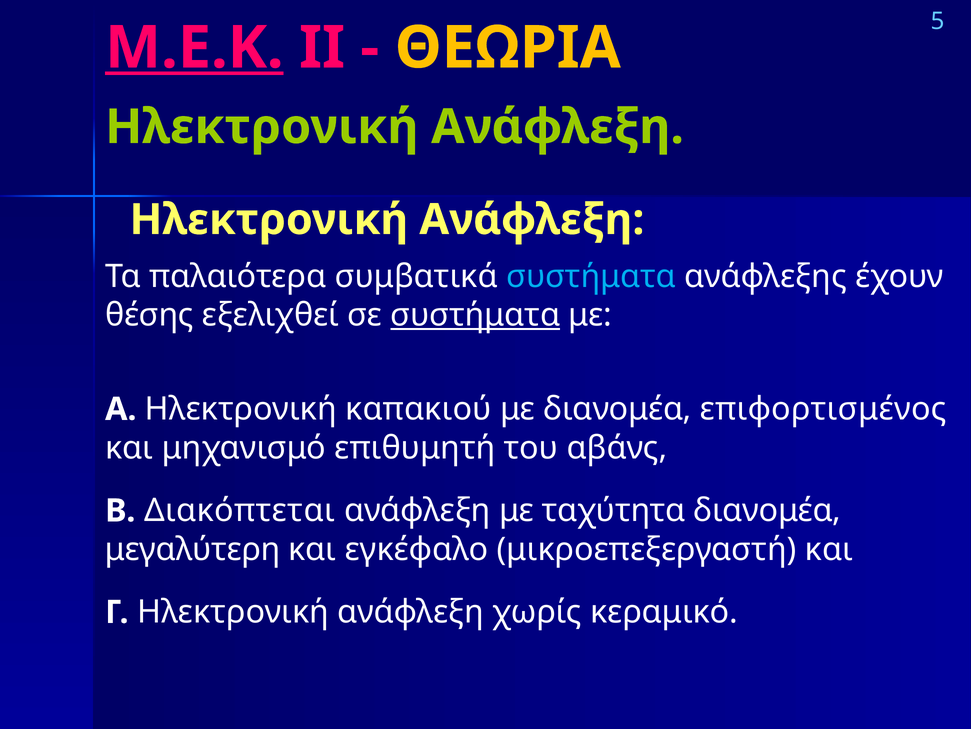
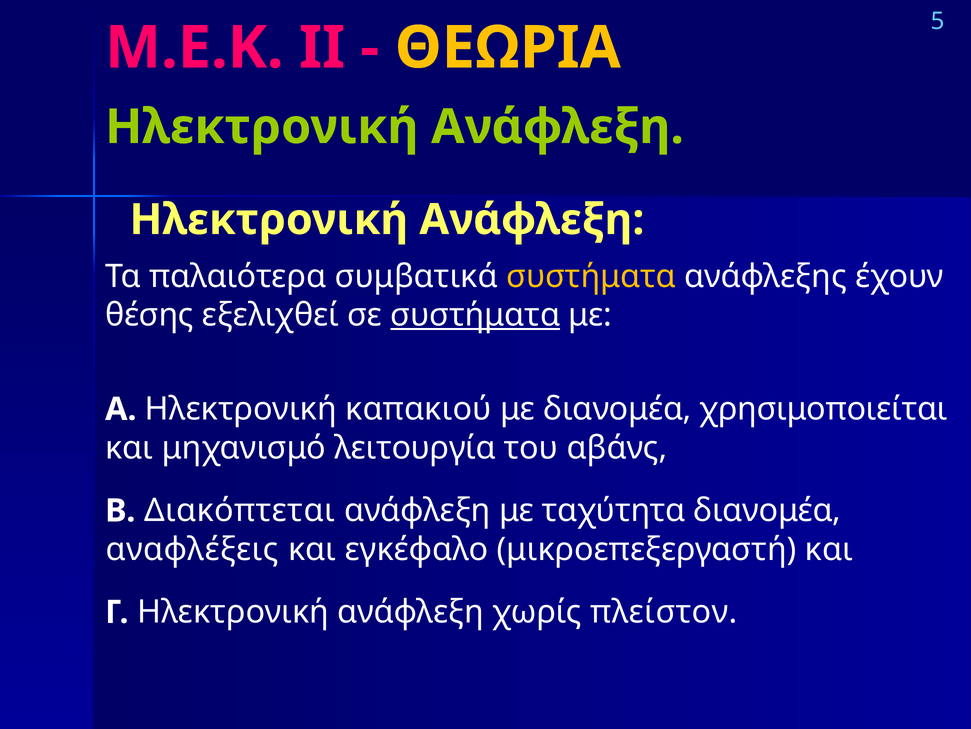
Μ.Ε.Κ underline: present -> none (194, 48)
συστήματα colour: light blue -> yellow (591, 276)
επιφορτισμένος: επιφορτισμένος -> χρησιμοποιείται (823, 409)
επιθυμητή: επιθυμητή -> λειτουργία (415, 448)
μεγαλύτερη: μεγαλύτερη -> αναφλέξεις (192, 549)
κεραμικό: κεραμικό -> πλείστον (664, 612)
